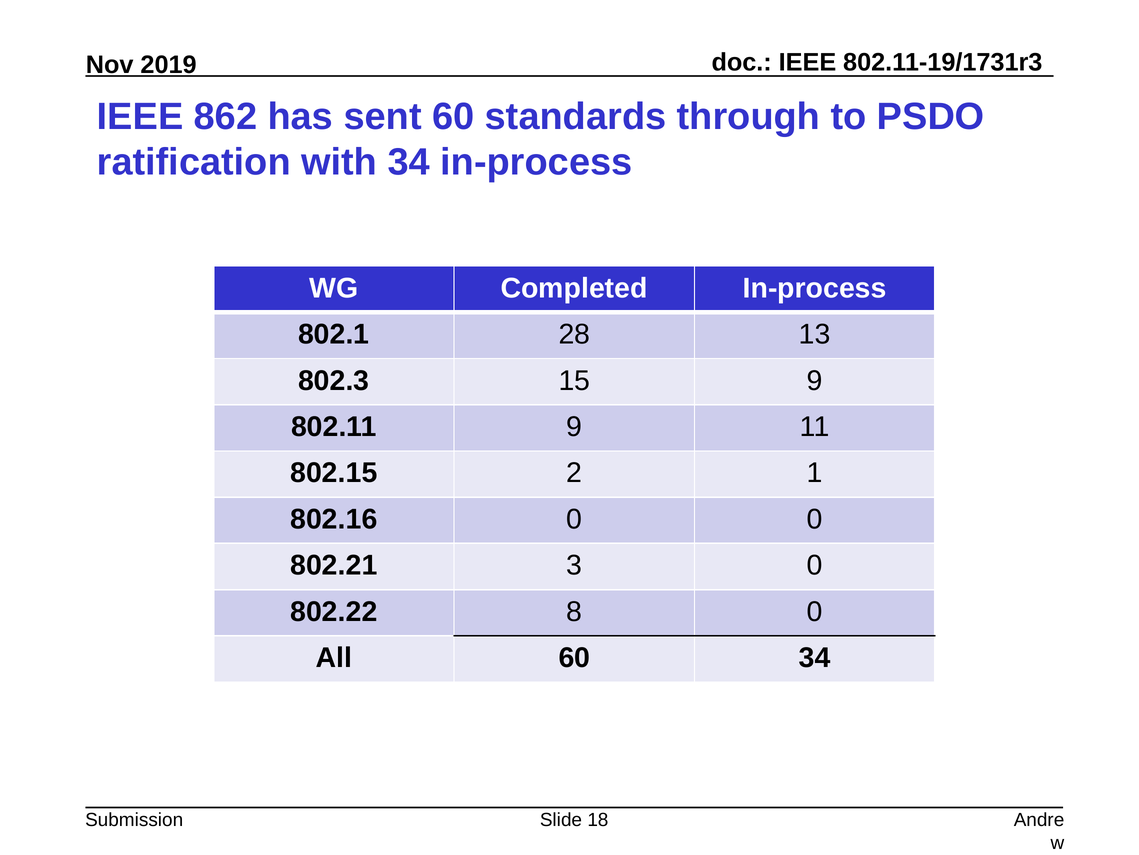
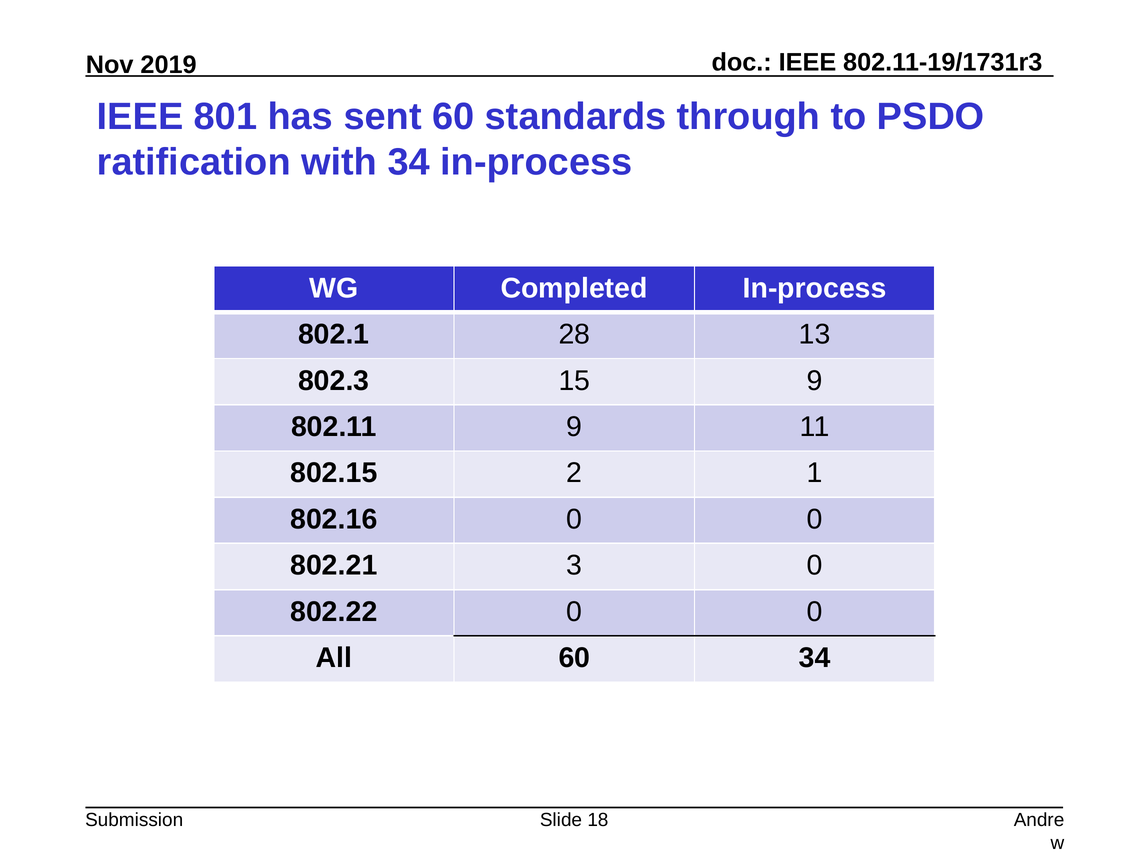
862: 862 -> 801 (226, 117)
802.22 8: 8 -> 0 (574, 611)
